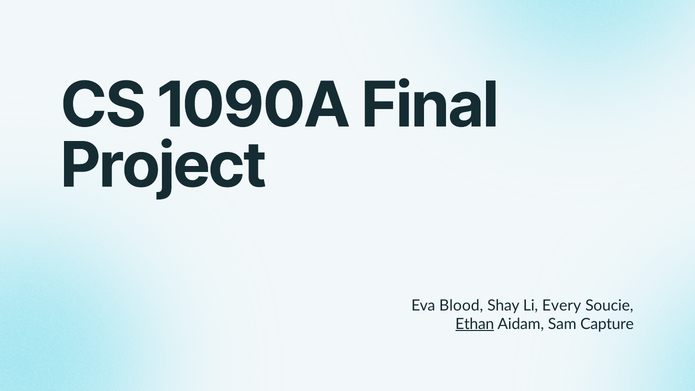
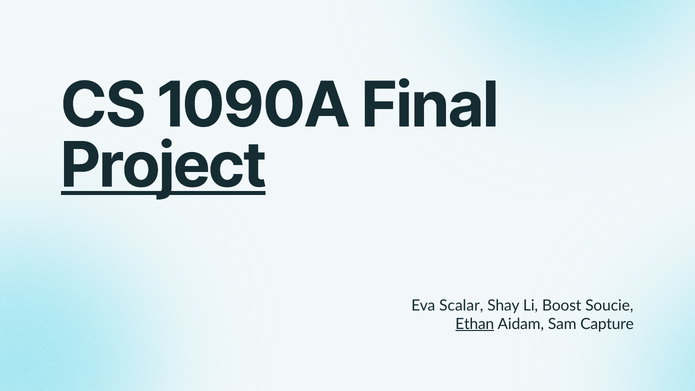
Project underline: none -> present (164, 166)
Blood: Blood -> Scalar (461, 305)
Every: Every -> Boost (562, 305)
